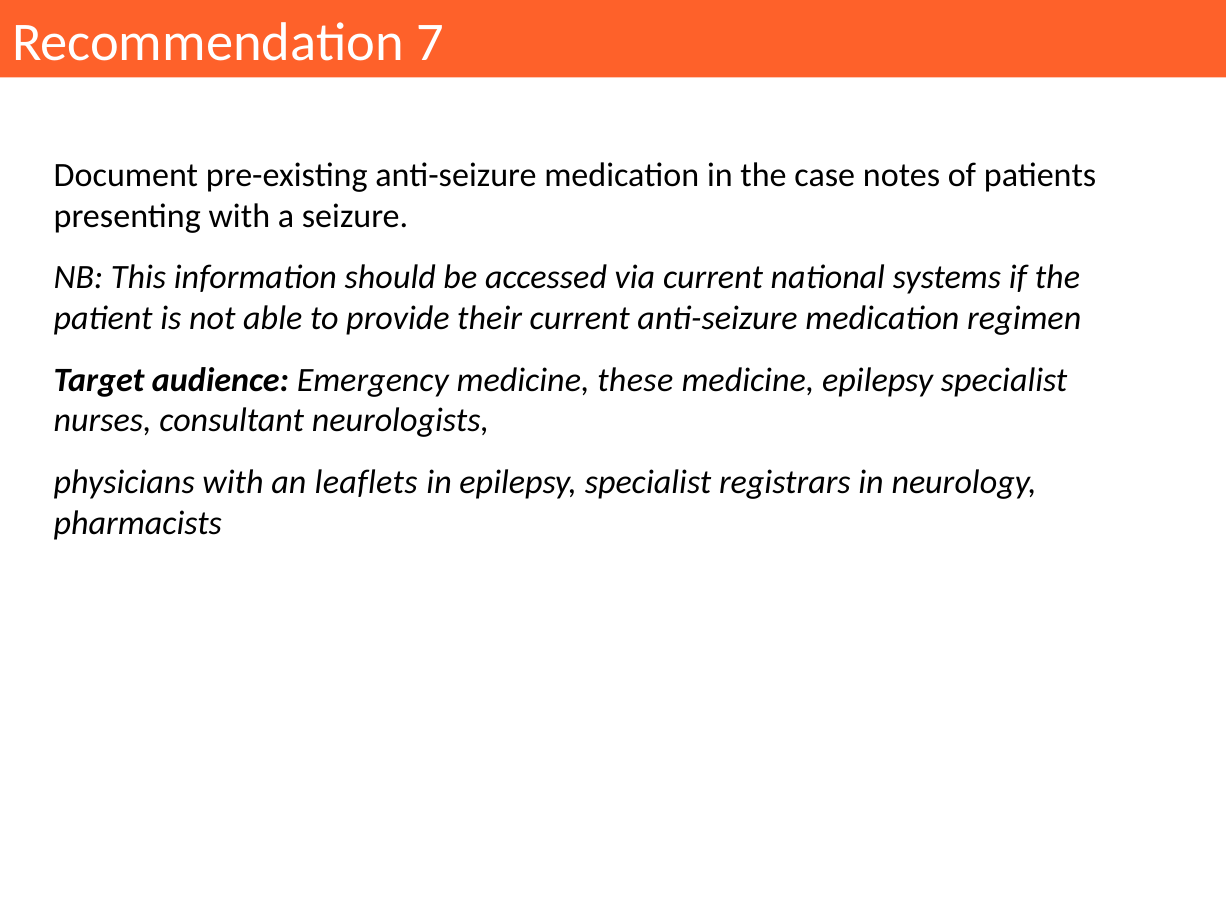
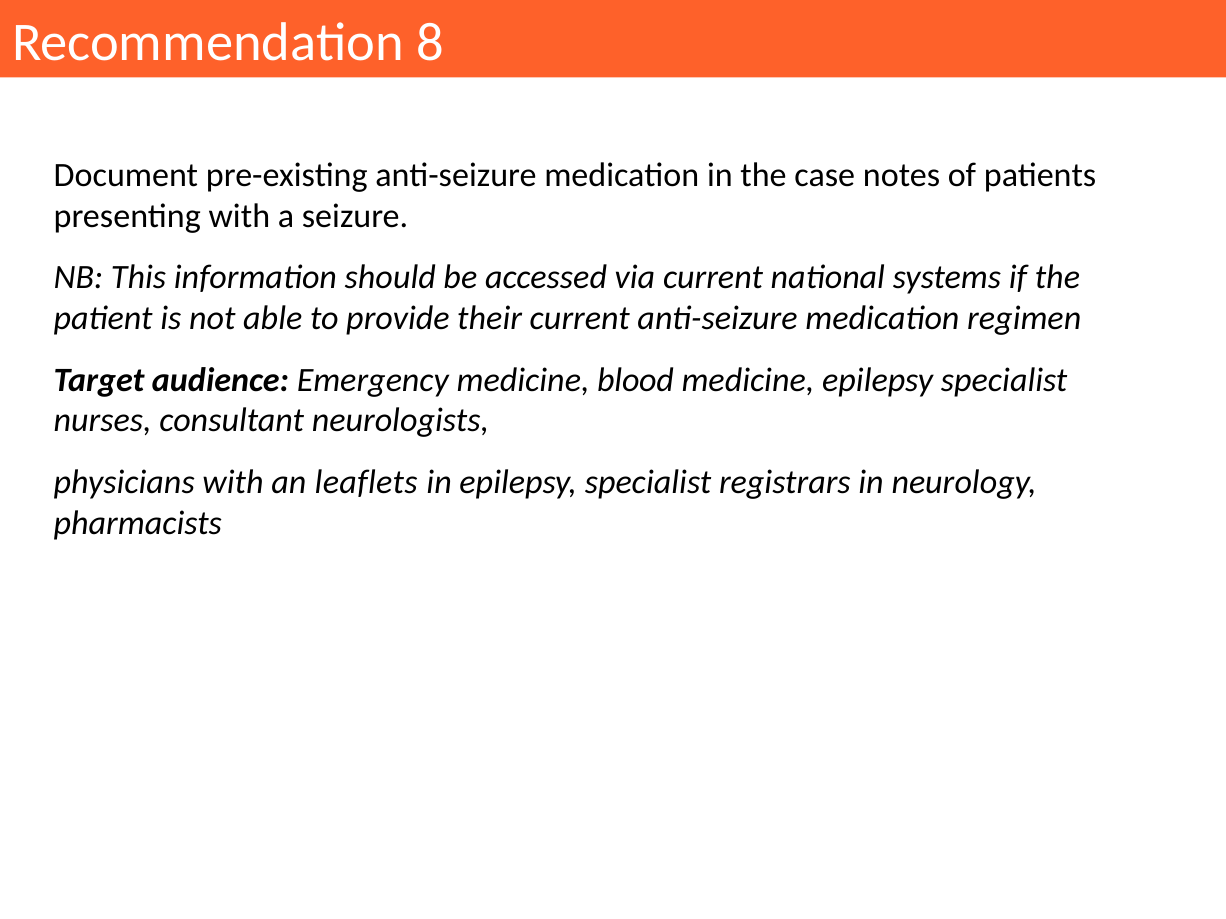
7: 7 -> 8 (430, 43)
these: these -> blood (636, 380)
